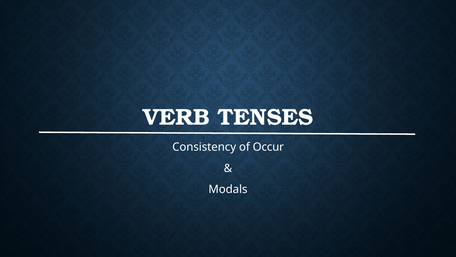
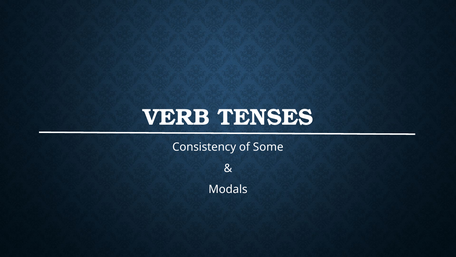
Occur: Occur -> Some (268, 147)
